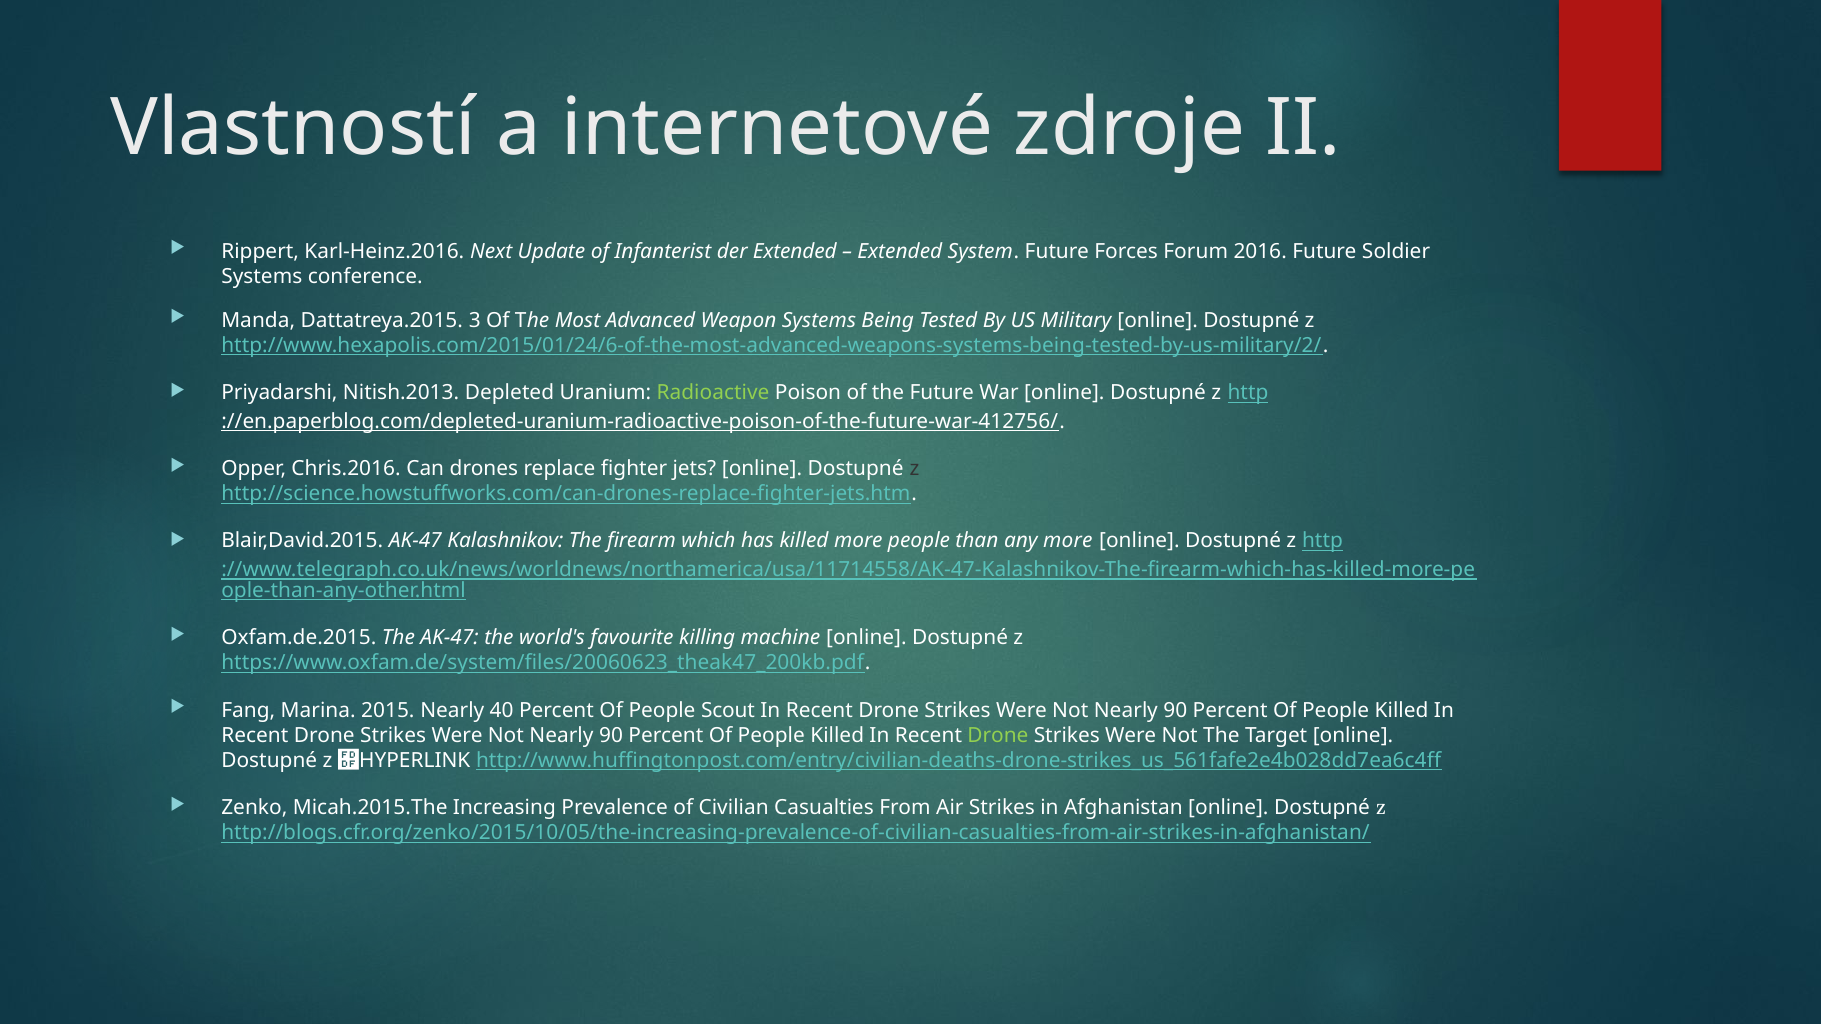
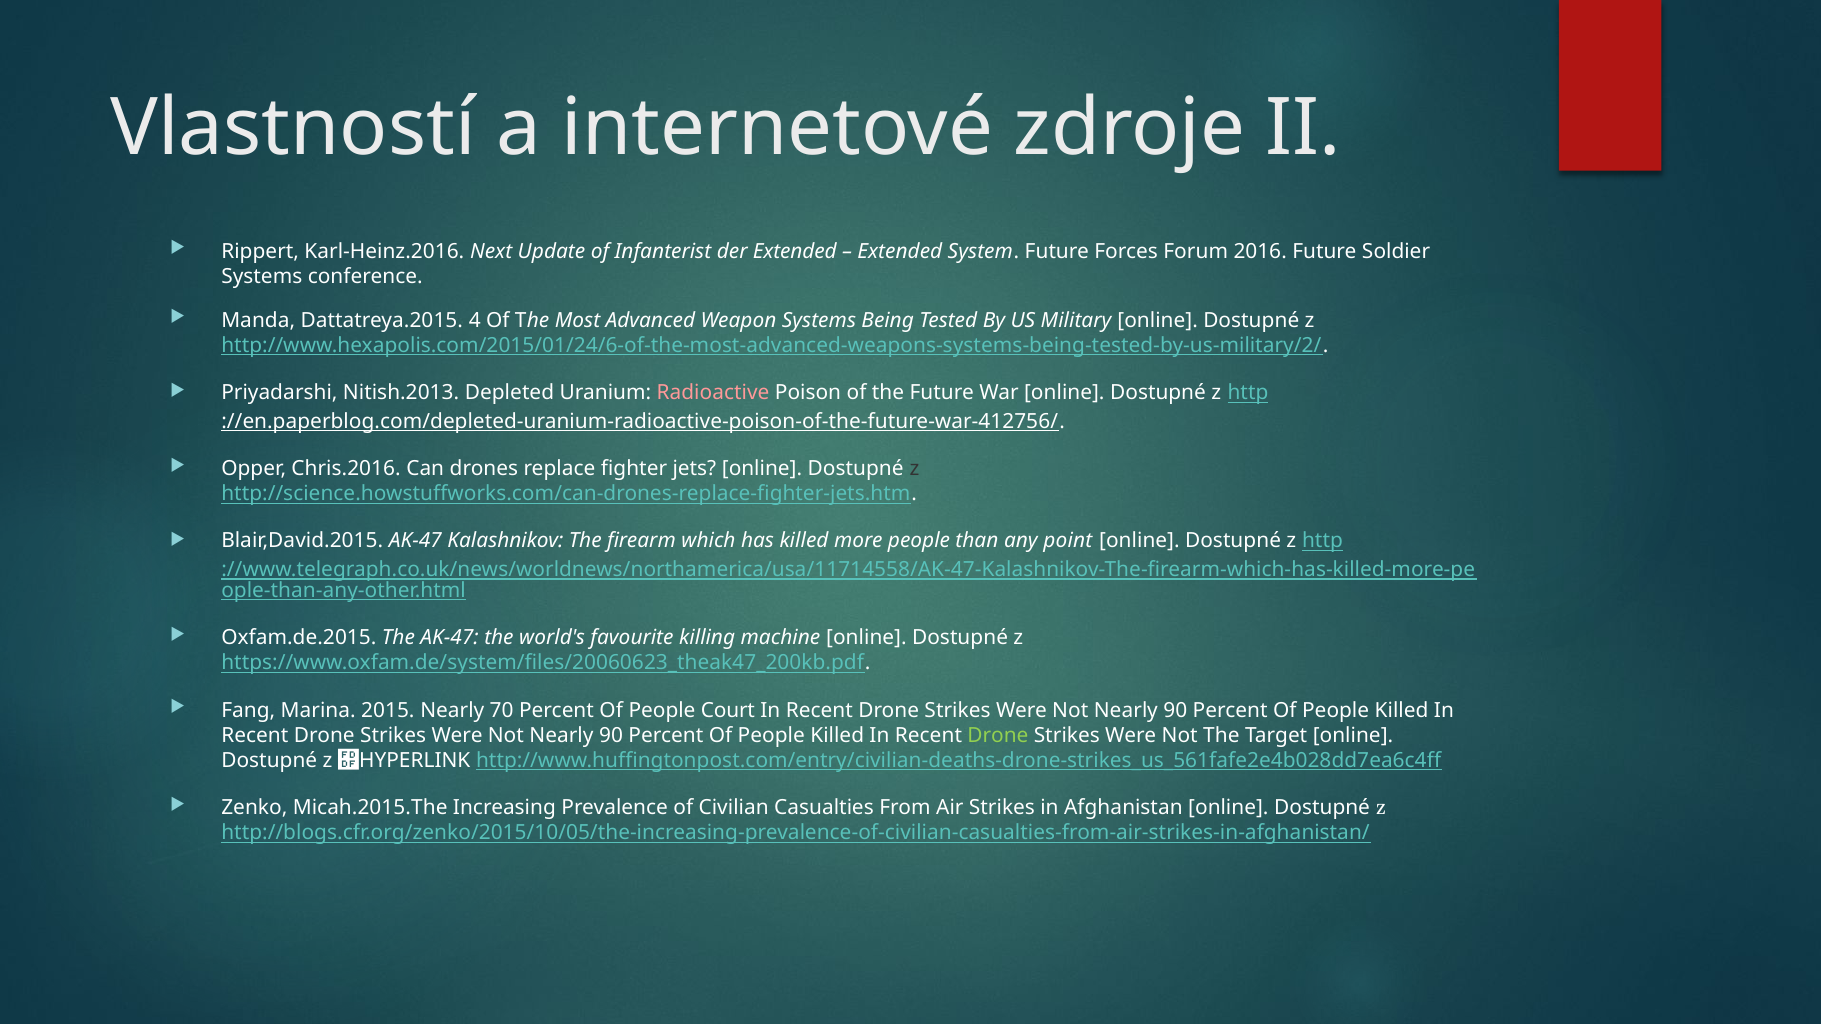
3: 3 -> 4 (475, 320)
Radioactive colour: light green -> pink (713, 393)
any more: more -> point (1068, 541)
40: 40 -> 70 (502, 710)
Scout: Scout -> Court (728, 710)
